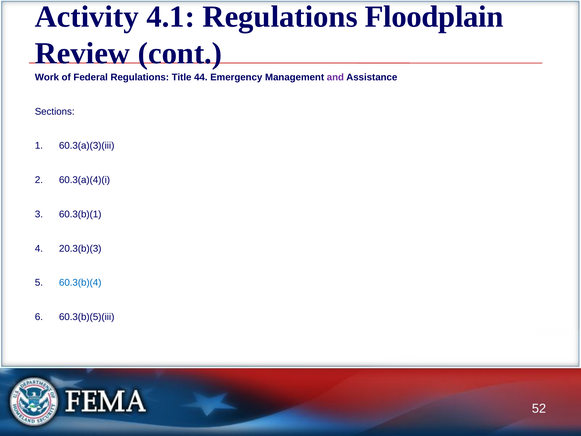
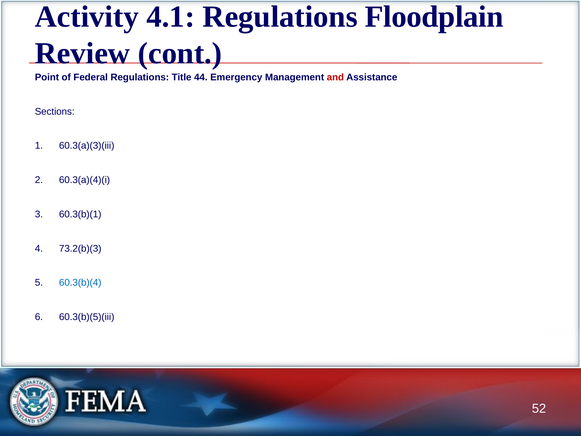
Work: Work -> Point (47, 77)
and colour: purple -> red (335, 77)
20.3(b)(3: 20.3(b)(3 -> 73.2(b)(3 (80, 248)
